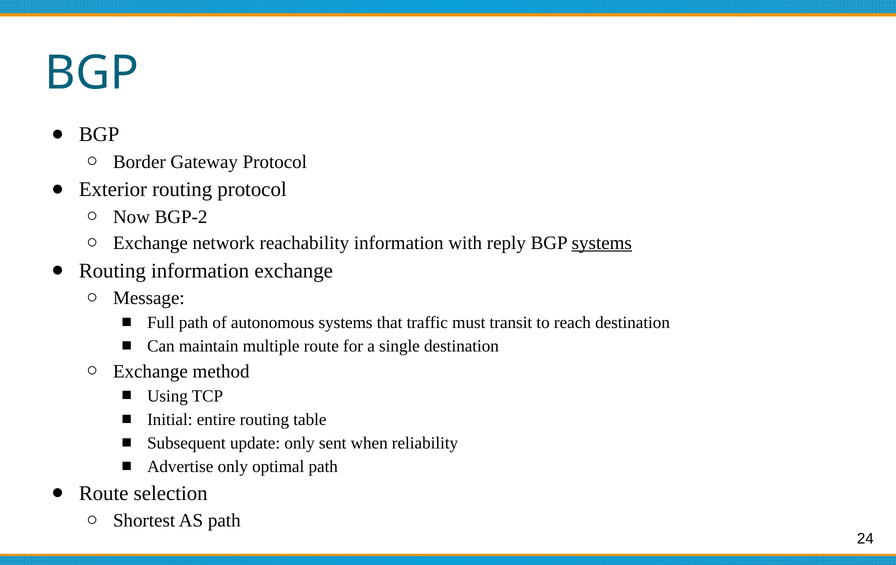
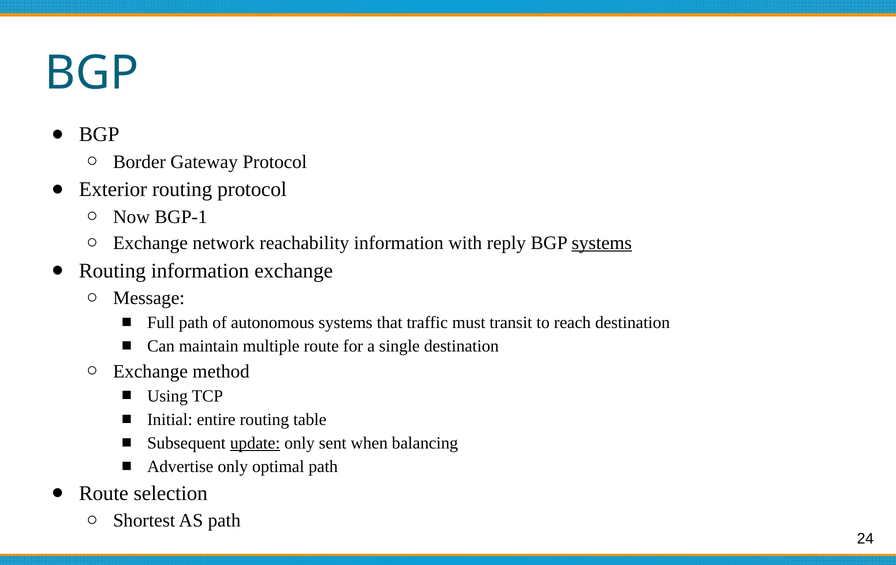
BGP-2: BGP-2 -> BGP-1 (181, 217)
update underline: none -> present (255, 443)
reliability: reliability -> balancing (425, 443)
